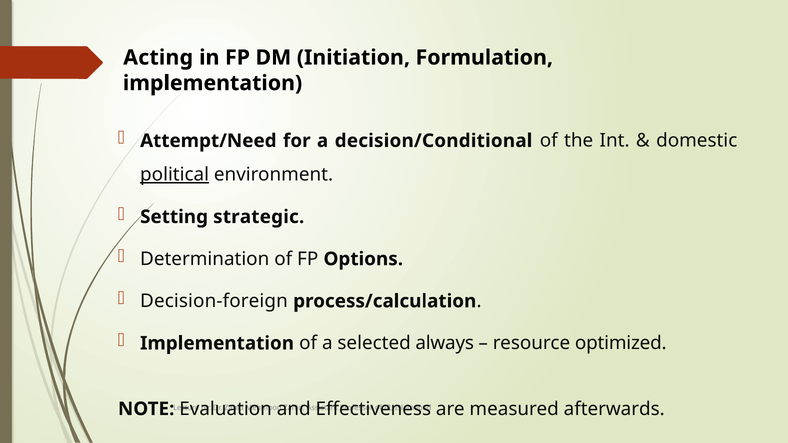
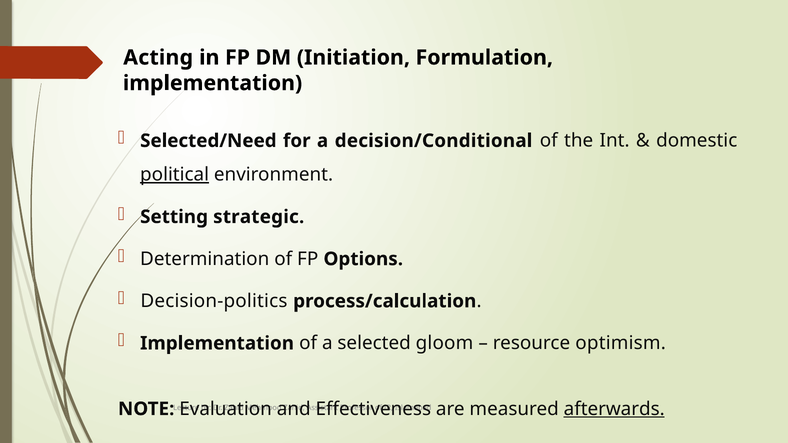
Attempt/Need: Attempt/Need -> Selected/Need (208, 141)
Decision-foreign: Decision-foreign -> Decision-politics (214, 301)
always: always -> gloom (445, 343)
optimized: optimized -> optimism (621, 343)
afterwards underline: none -> present (614, 409)
